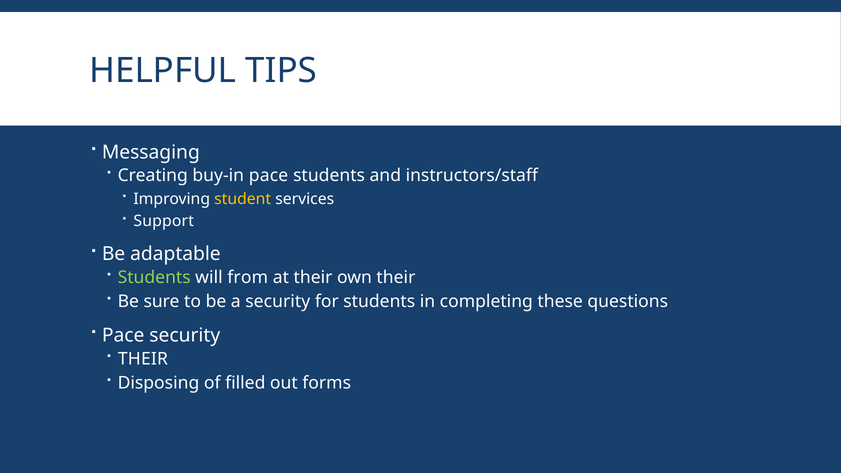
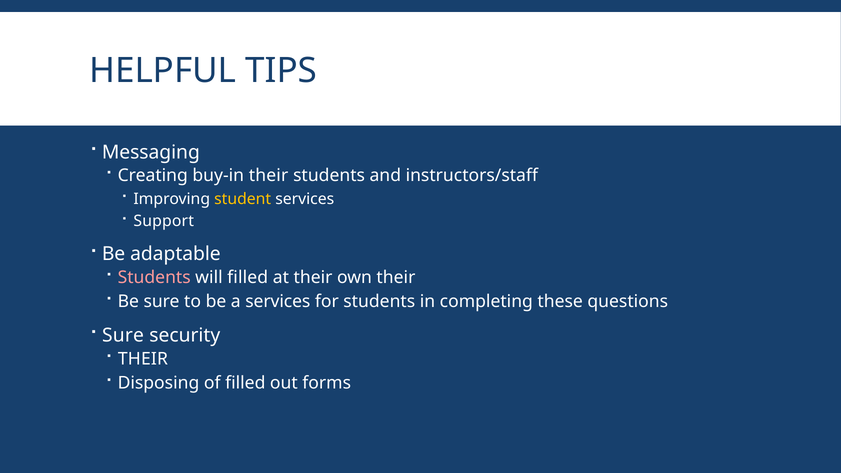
buy-in pace: pace -> their (269, 176)
Students colour: light green -> pink (154, 277)
will from: from -> filled (248, 277)
a security: security -> services (278, 302)
Pace: Pace -> Sure (123, 336)
